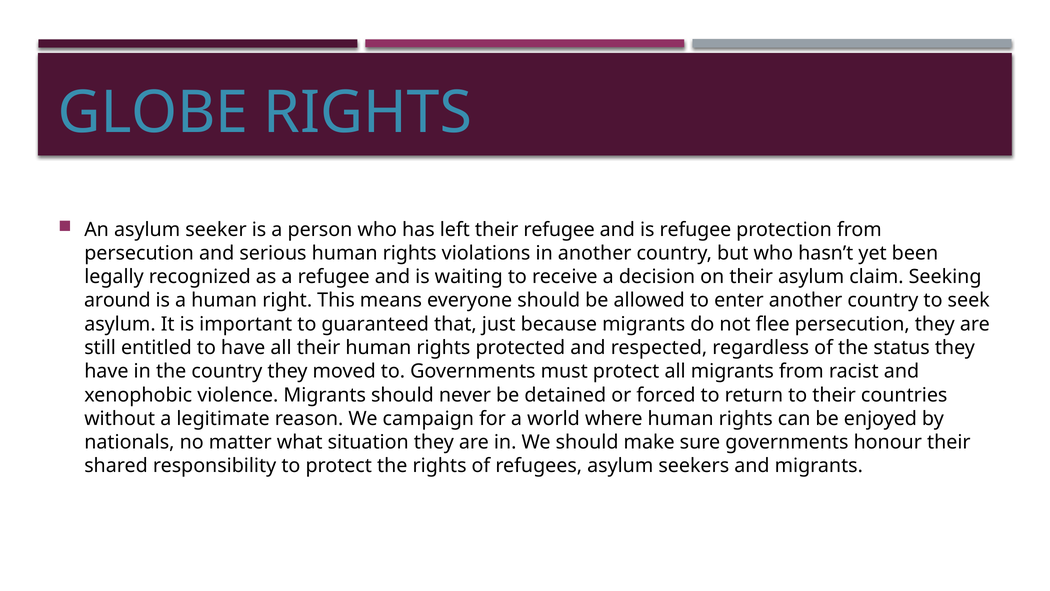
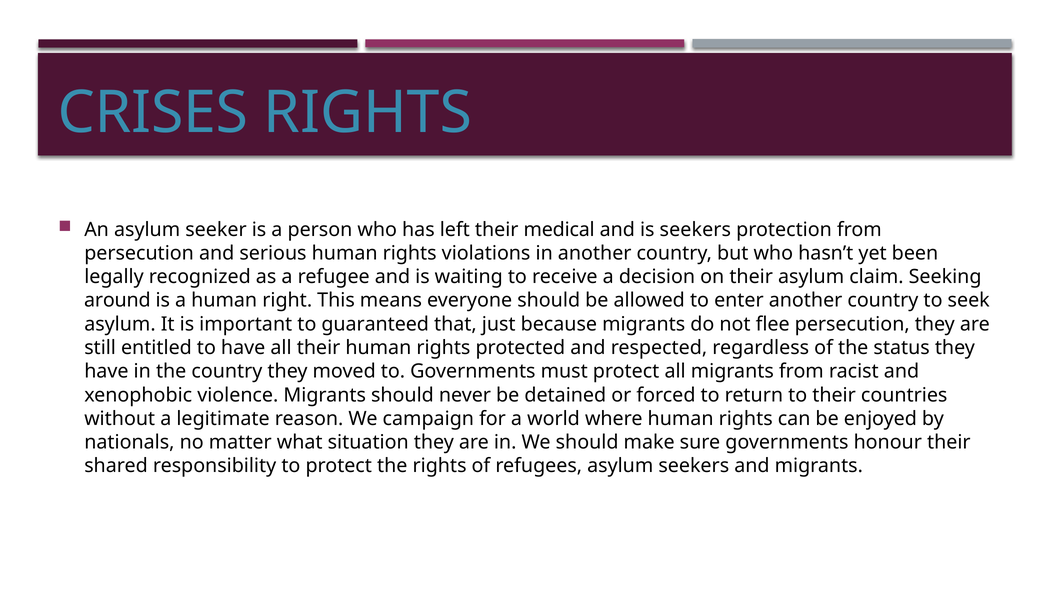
GLOBE: GLOBE -> CRISES (153, 112)
their refugee: refugee -> medical (559, 229)
is refugee: refugee -> seekers (695, 229)
